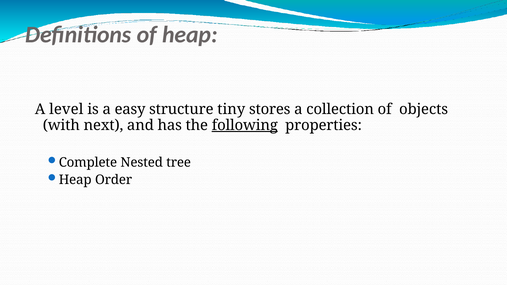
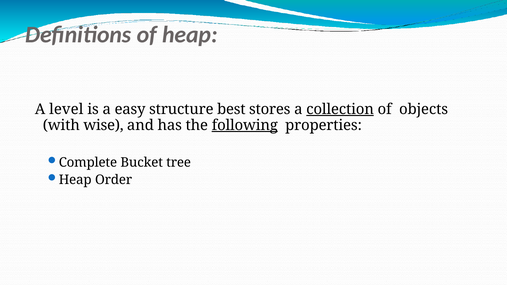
tiny: tiny -> best (231, 109)
collection underline: none -> present (340, 109)
next: next -> wise (103, 125)
Nested: Nested -> Bucket (142, 163)
